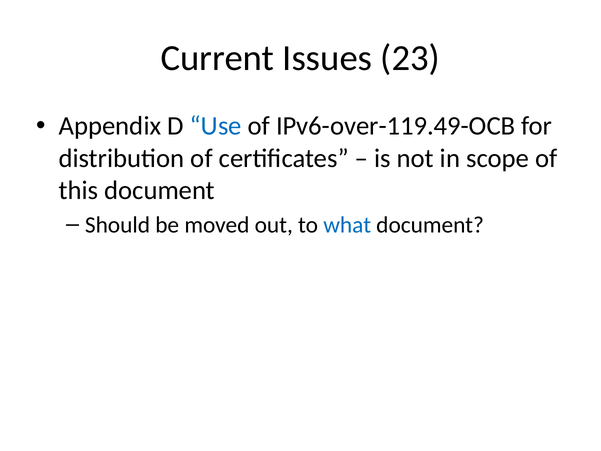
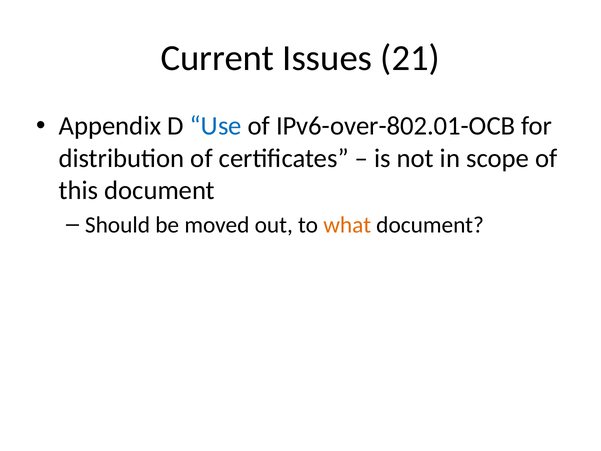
23: 23 -> 21 (410, 58)
IPv6-over-119.49-OCB: IPv6-over-119.49-OCB -> IPv6-over-802.01-OCB (396, 126)
what colour: blue -> orange (347, 225)
